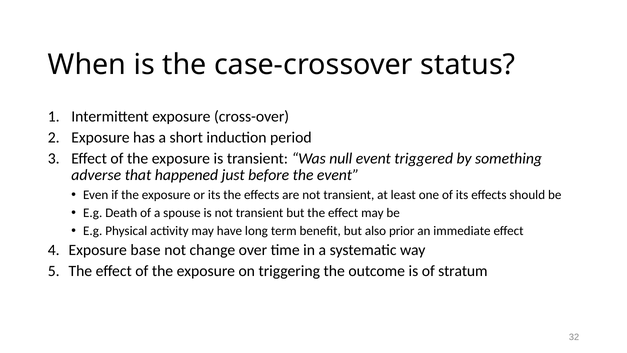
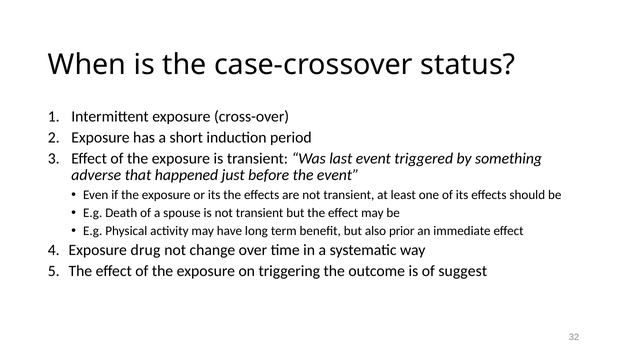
null: null -> last (341, 158)
base: base -> drug (145, 250)
stratum: stratum -> suggest (463, 271)
